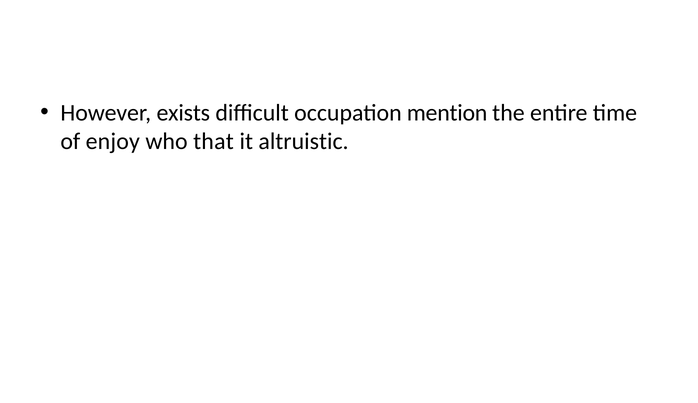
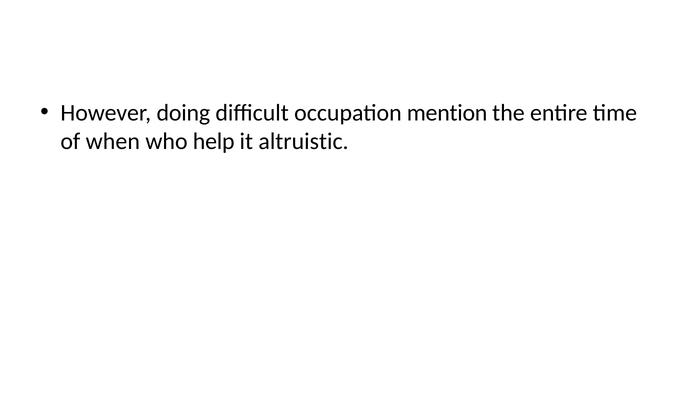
exists: exists -> doing (183, 113)
enjoy: enjoy -> when (113, 141)
that: that -> help (214, 141)
